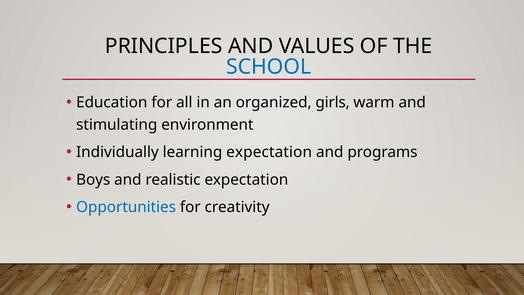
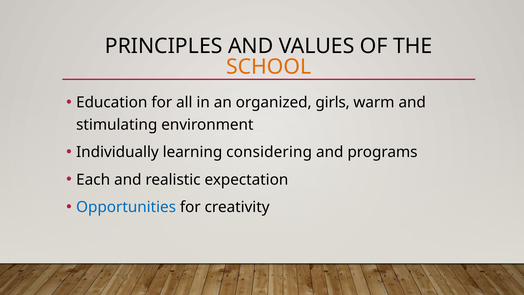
SCHOOL colour: blue -> orange (269, 67)
learning expectation: expectation -> considering (269, 152)
Boys: Boys -> Each (93, 179)
